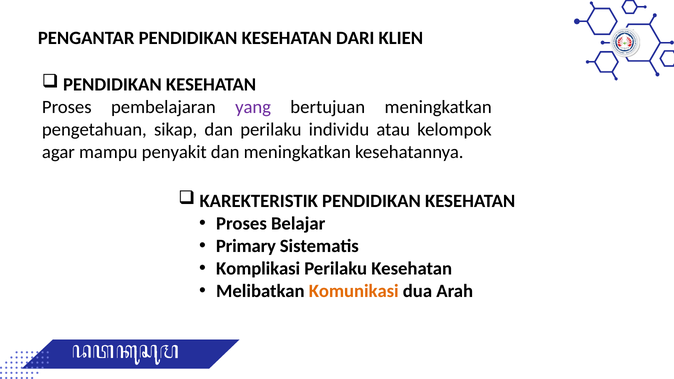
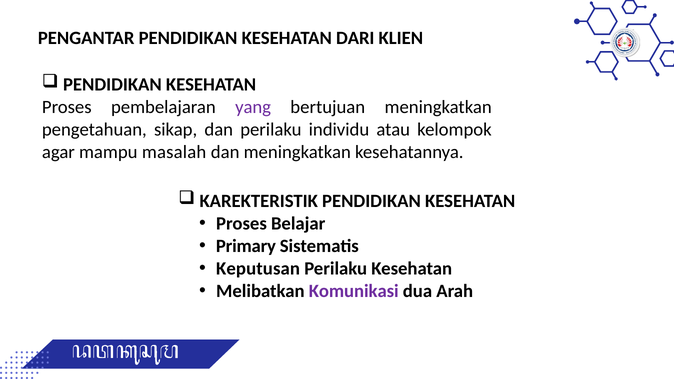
penyakit: penyakit -> masalah (174, 152)
Komplikasi: Komplikasi -> Keputusan (258, 269)
Komunikasi colour: orange -> purple (354, 291)
